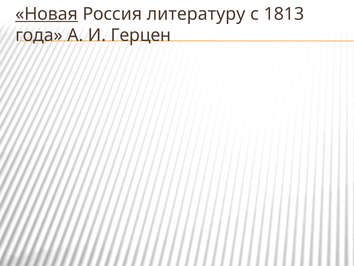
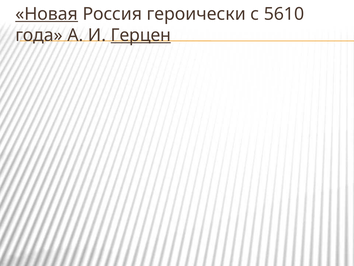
литературу: литературу -> героически (196, 14)
1813: 1813 -> 5610 (284, 14)
Герцен underline: none -> present (141, 35)
